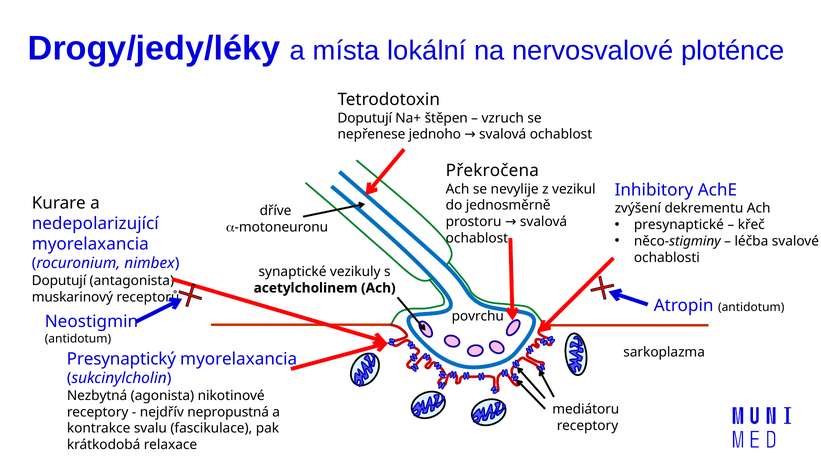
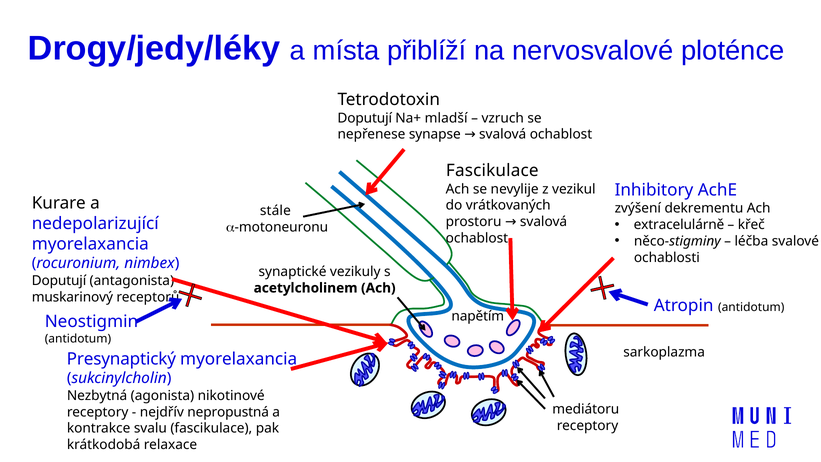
lokální: lokální -> přiblíží (427, 51)
štěpen: štěpen -> mladší (446, 118)
jednoho: jednoho -> synapse (435, 134)
Překročena: Překročena -> Fascikulace (492, 171)
jednosměrně: jednosměrně -> vrátkovaných (508, 205)
dříve: dříve -> stále (275, 211)
presynaptické: presynaptické -> extracelulárně (679, 225)
povrchu: povrchu -> napětím (478, 316)
